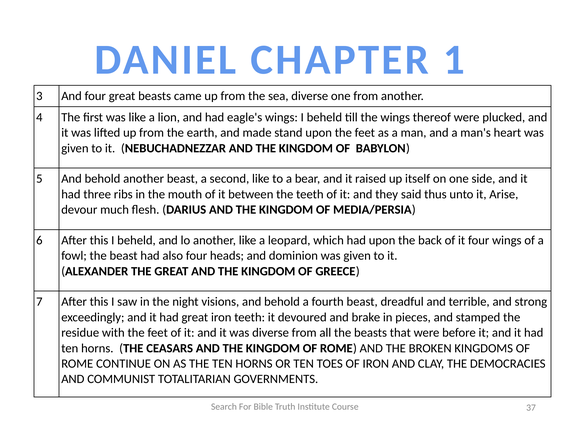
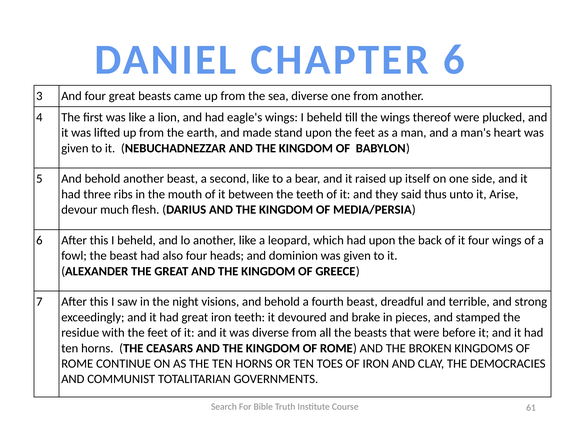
CHAPTER 1: 1 -> 6 (454, 60)
37: 37 -> 61 (531, 408)
